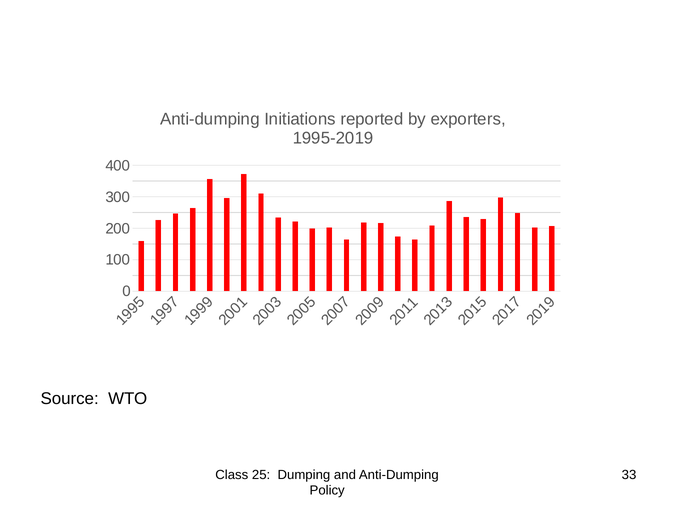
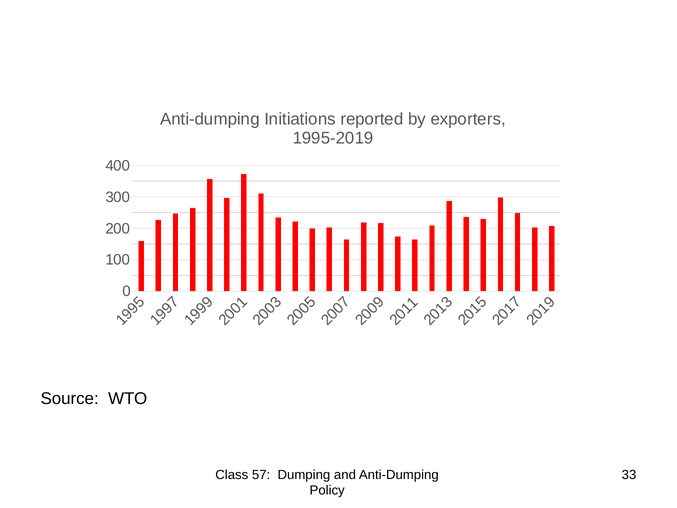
25: 25 -> 57 (261, 475)
